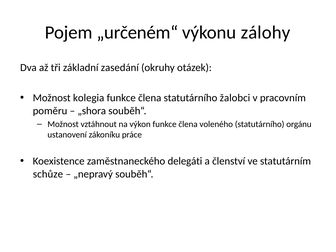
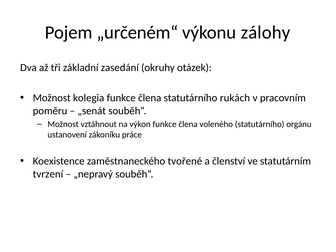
žalobci: žalobci -> rukách (235, 98)
„shora: „shora -> „senát (92, 111)
delegáti: delegáti -> tvořené (185, 161)
schůze: schůze -> tvrzení (48, 174)
